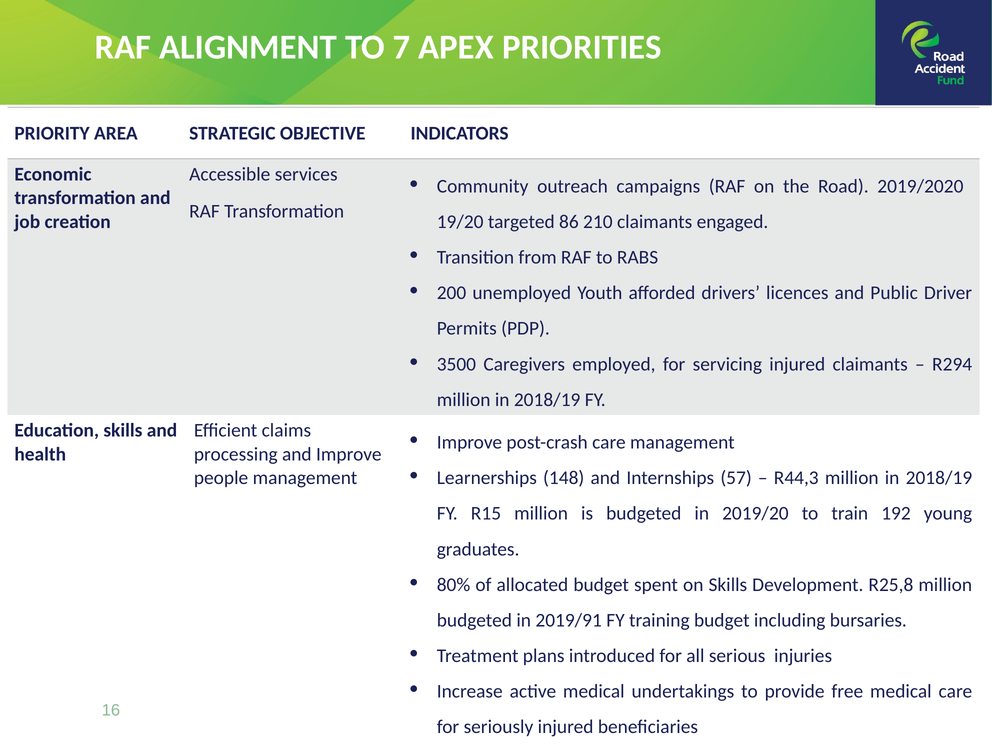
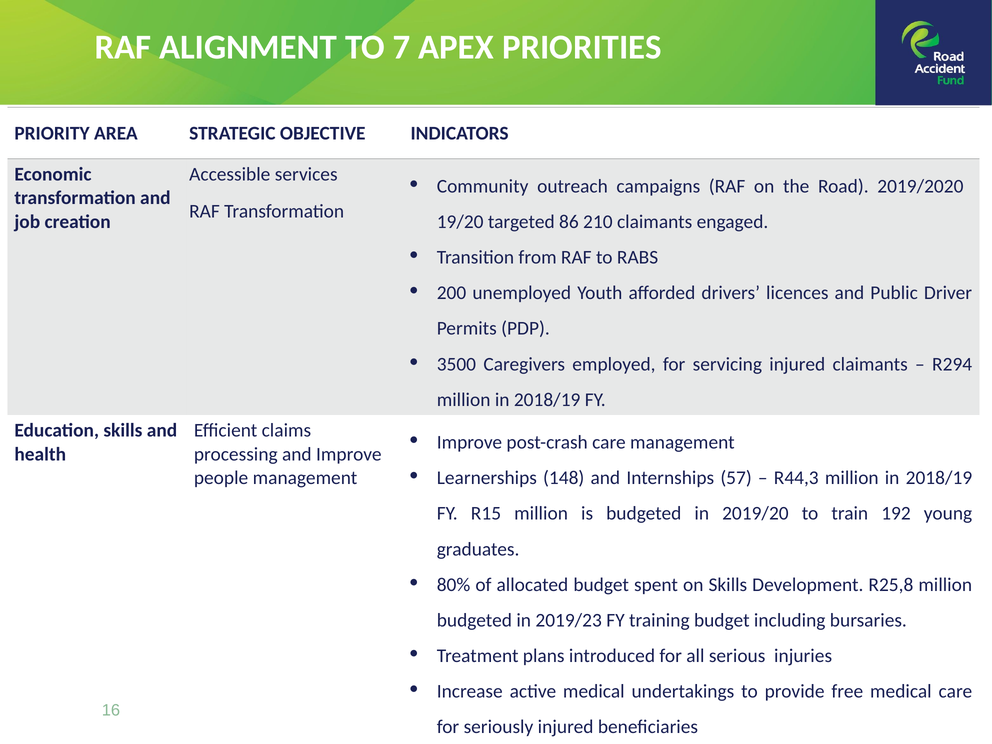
2019/91: 2019/91 -> 2019/23 (569, 620)
